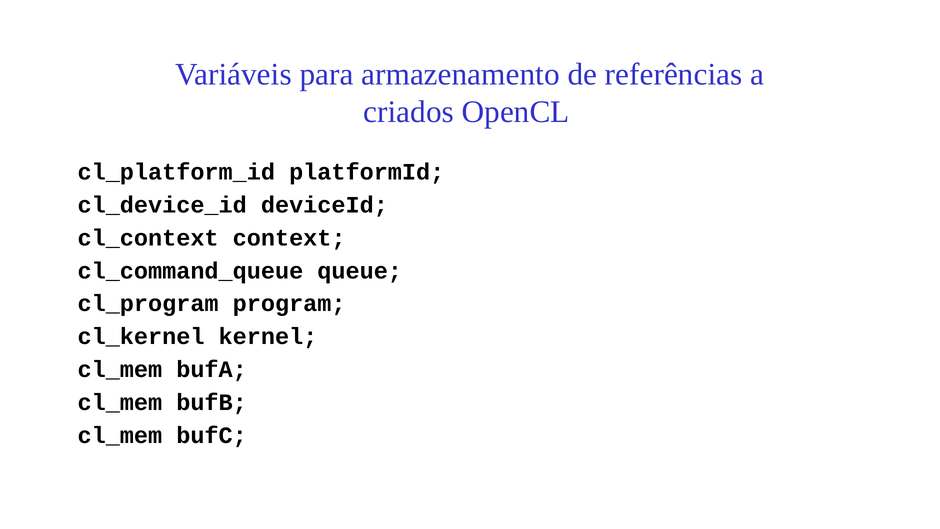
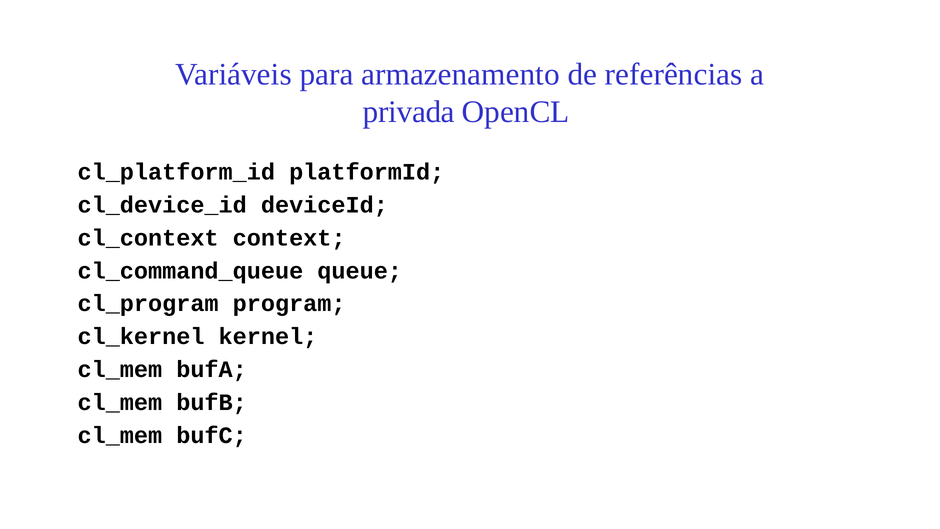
criados: criados -> privada (409, 112)
